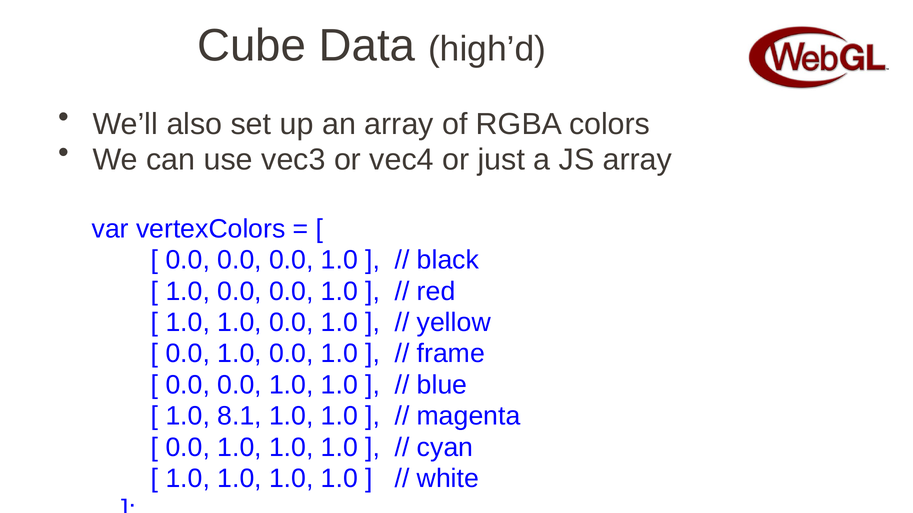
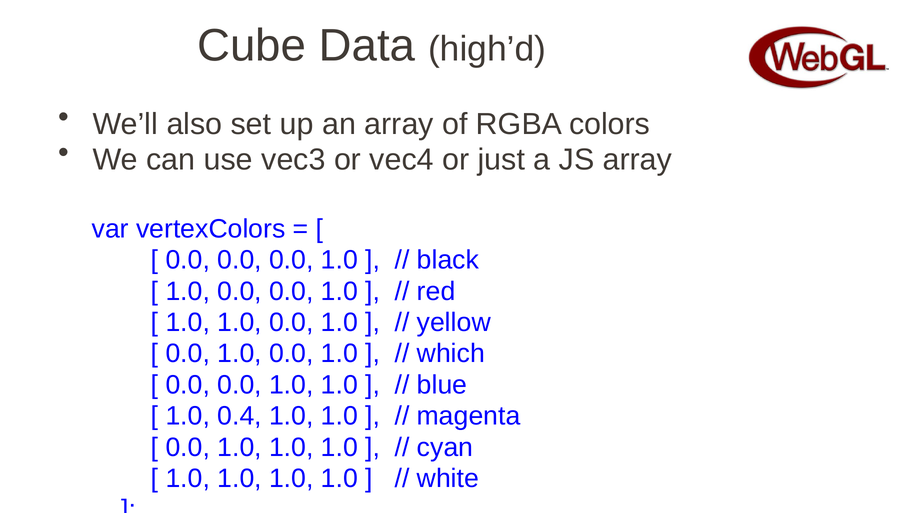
frame: frame -> which (451, 354)
8.1: 8.1 -> 0.4 (240, 417)
